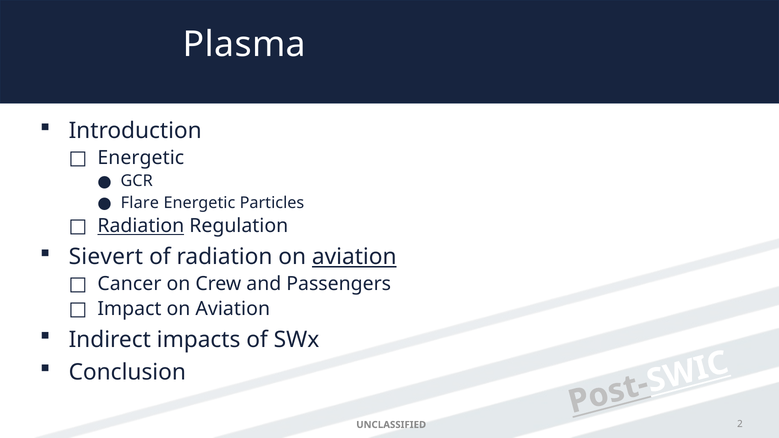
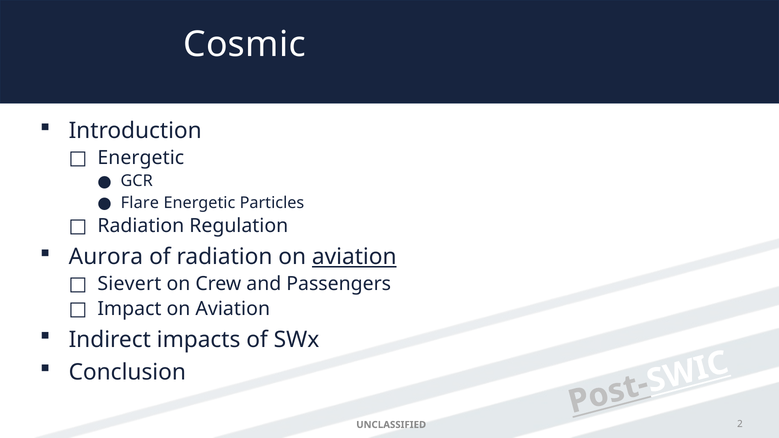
Plasma: Plasma -> Cosmic (244, 45)
Radiation underline: present -> none (141, 226)
Sievert: Sievert -> Aurora (106, 257)
Cancer: Cancer -> Sievert (129, 284)
